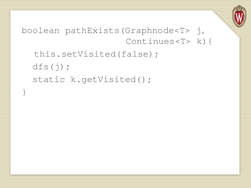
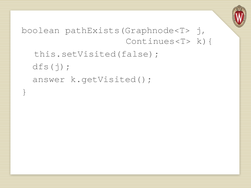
static: static -> answer (49, 79)
